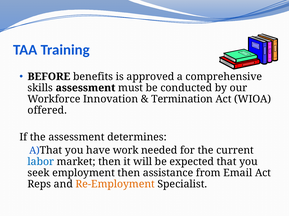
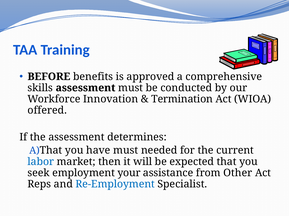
have work: work -> must (126, 151)
employment then: then -> your (129, 173)
Email: Email -> Other (238, 173)
Re-Employment colour: orange -> blue (115, 185)
